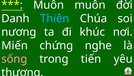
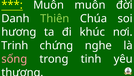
Thiên colour: light blue -> light green (55, 18)
nương: nương -> hương (19, 32)
Miến: Miến -> Trinh (15, 45)
tiến: tiến -> tinh (91, 59)
